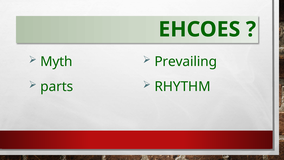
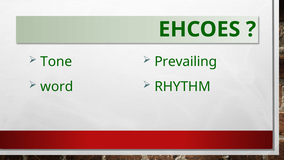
Myth: Myth -> Tone (56, 61)
parts: parts -> word (57, 86)
